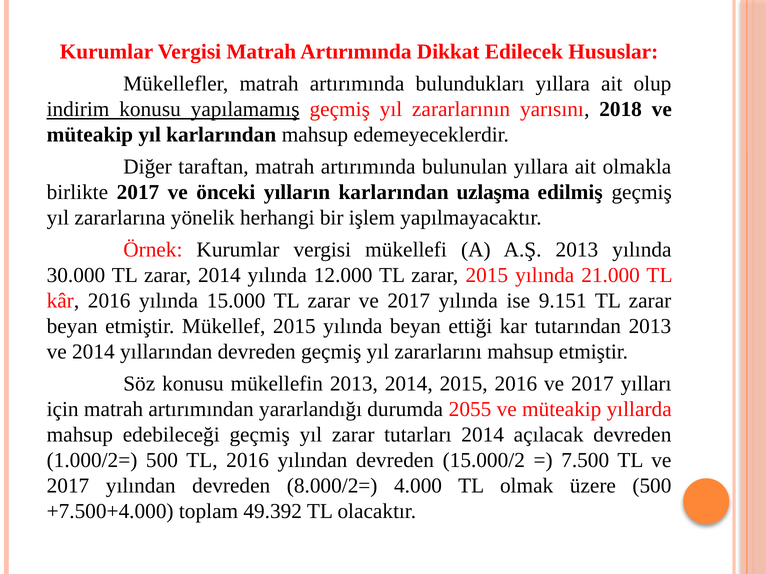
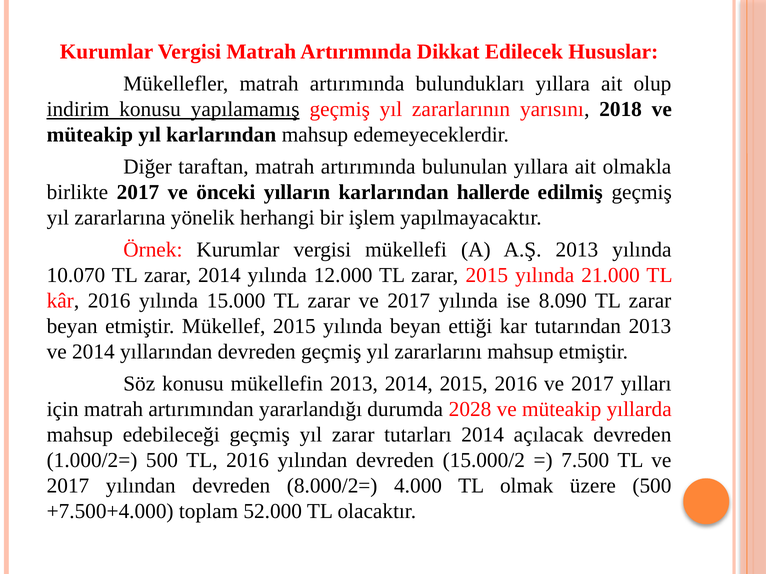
uzlaşma: uzlaşma -> hallerde (493, 192)
30.000: 30.000 -> 10.070 (76, 275)
9.151: 9.151 -> 8.090 (563, 301)
2055: 2055 -> 2028 (470, 410)
49.392: 49.392 -> 52.000 (273, 512)
